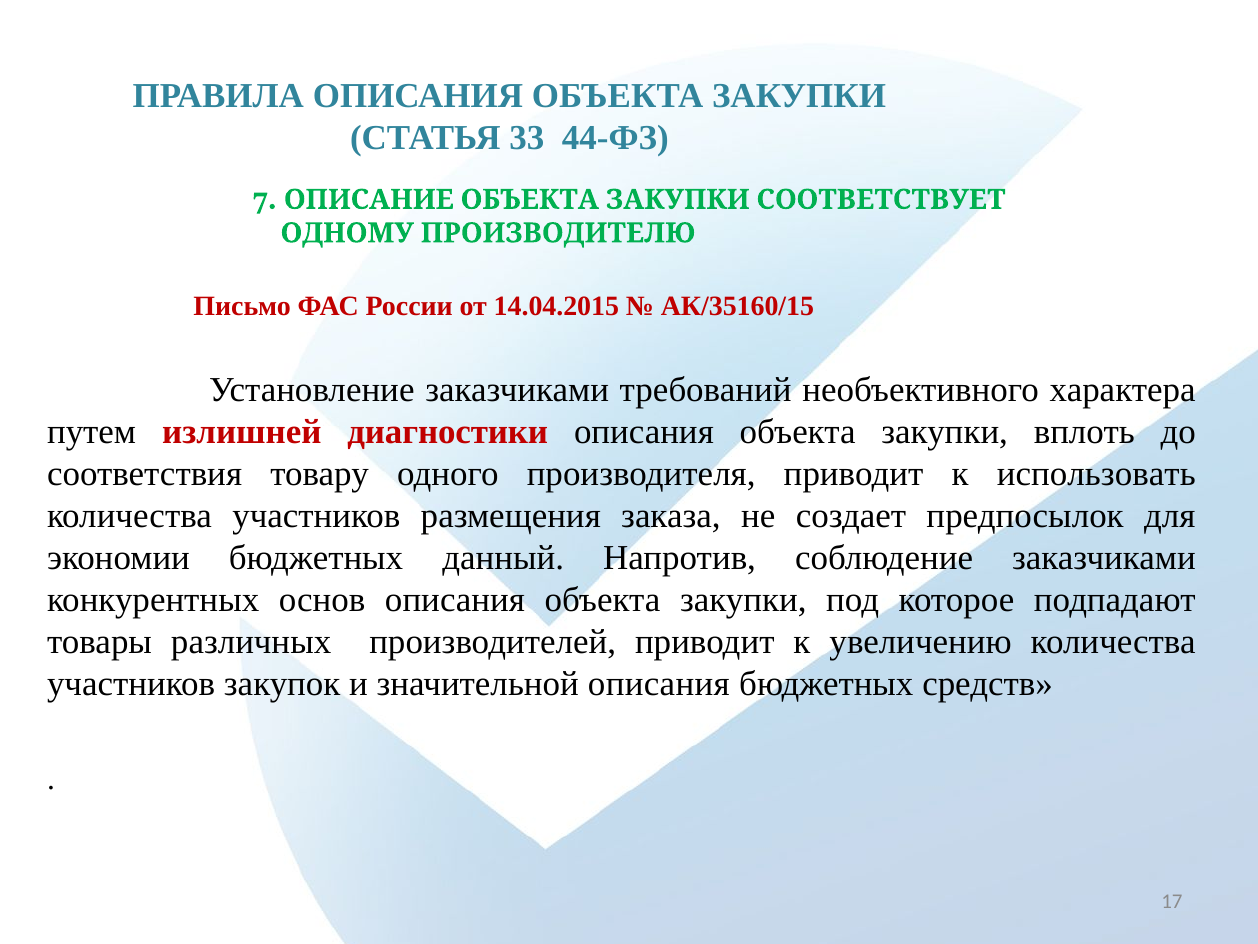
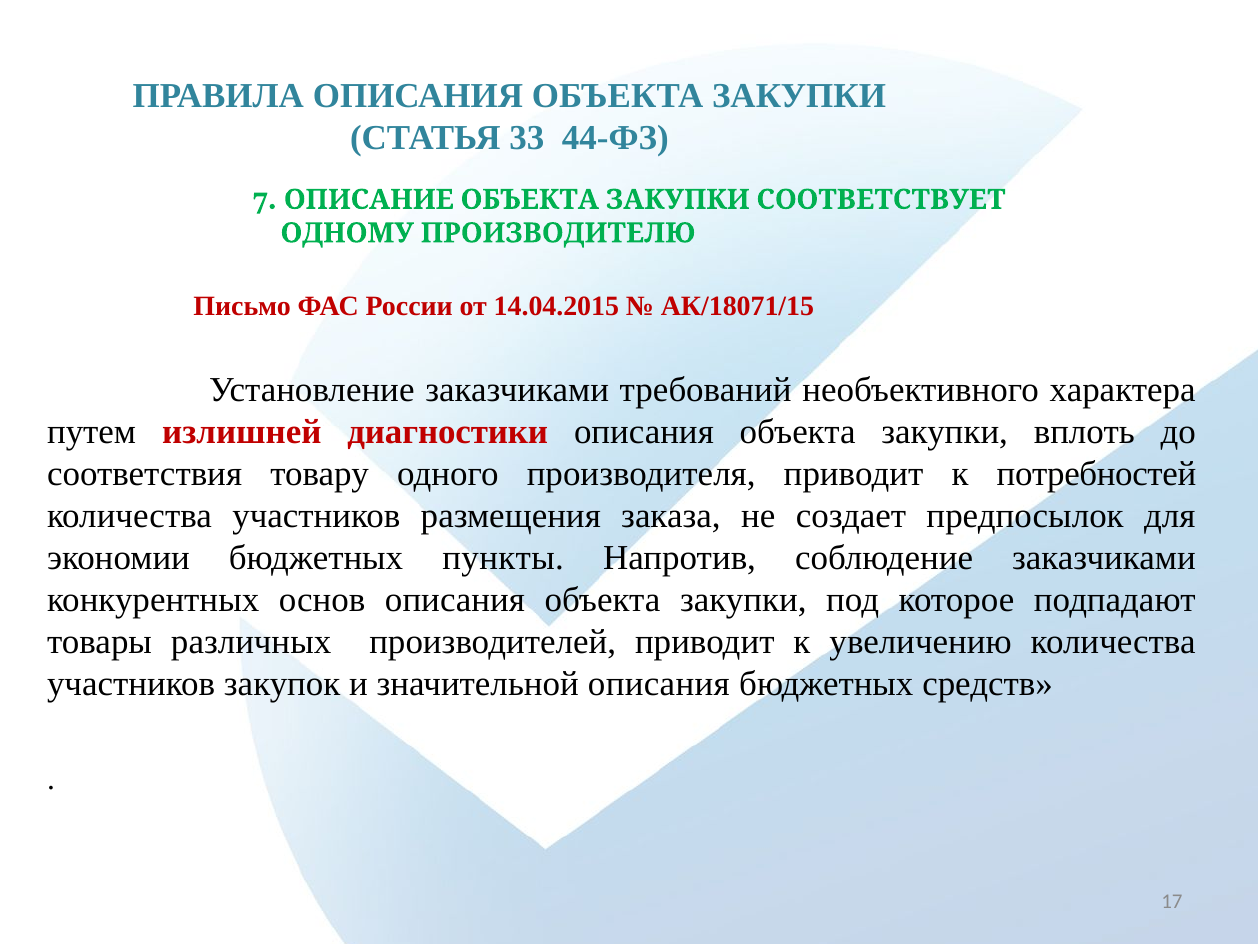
АК/35160/15: АК/35160/15 -> АК/18071/15 (737, 306)
использовать: использовать -> потребностей (1096, 474)
данный: данный -> пункты (503, 558)
